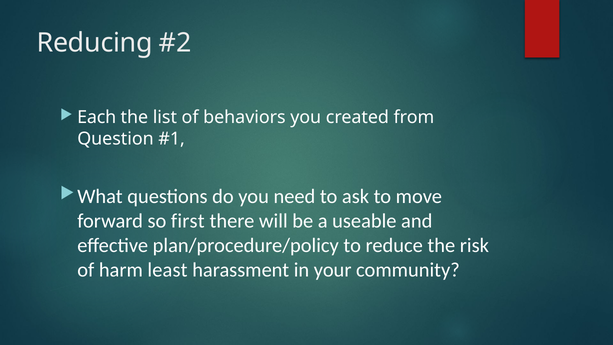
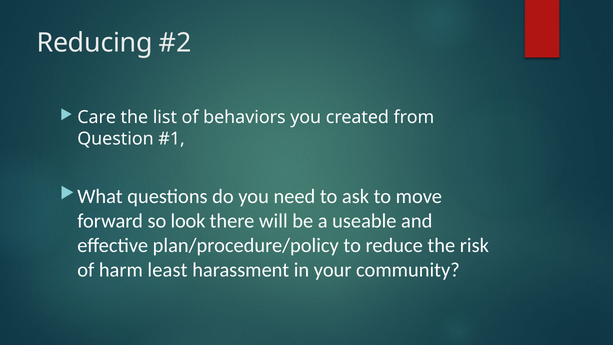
Each: Each -> Care (97, 117)
first: first -> look (188, 221)
